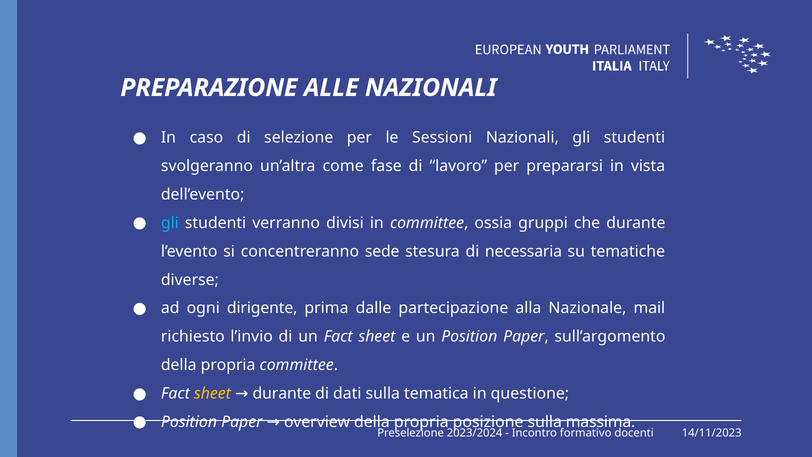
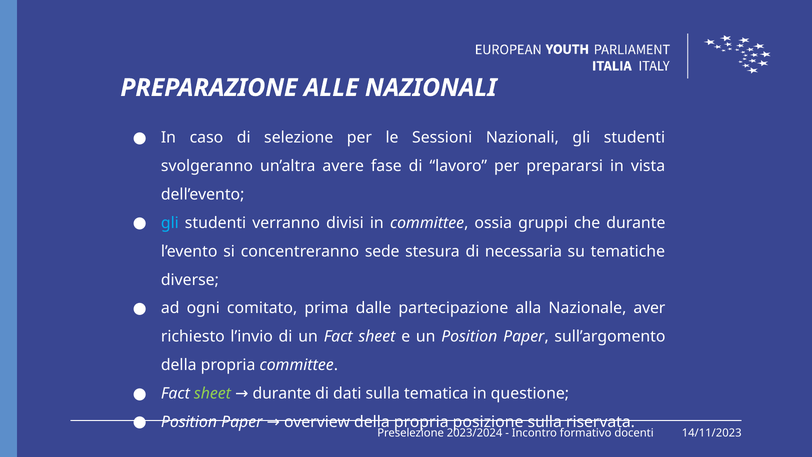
come: come -> avere (343, 166)
dirigente: dirigente -> comitato (262, 308)
mail: mail -> aver (649, 308)
sheet colour: yellow -> light green (212, 393)
massima: massima -> riservata (600, 422)
